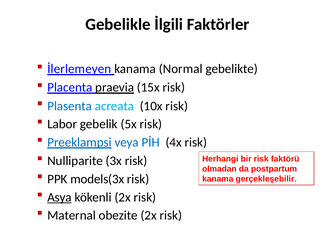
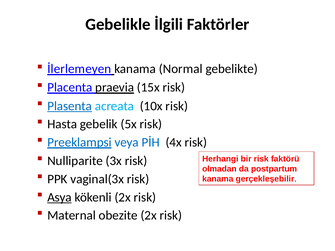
Plasenta underline: none -> present (70, 106)
Labor: Labor -> Hasta (62, 124)
models(3x: models(3x -> vaginal(3x (97, 179)
